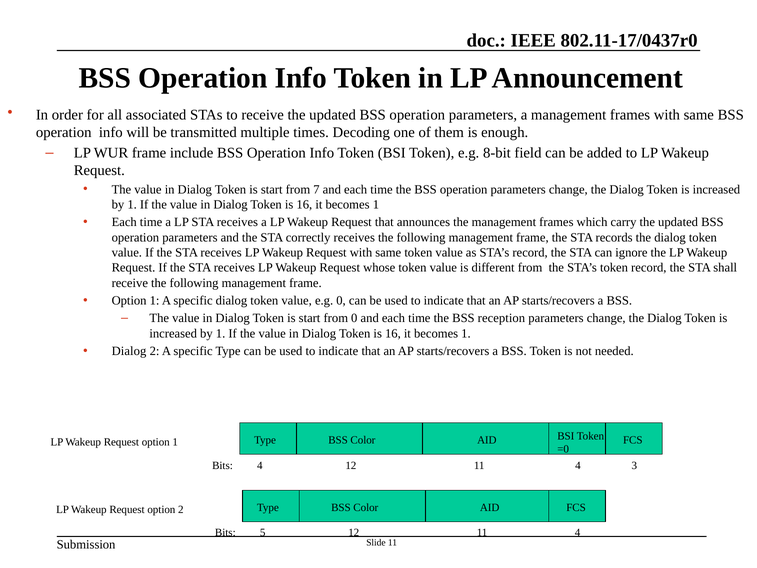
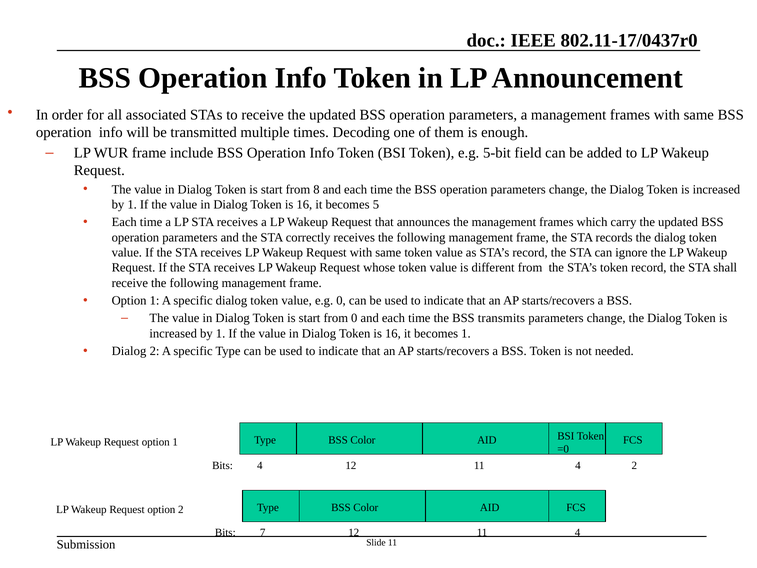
8-bit: 8-bit -> 5-bit (497, 153)
7: 7 -> 8 (316, 189)
1: 1 -> 5 (376, 204)
reception: reception -> transmits (501, 318)
11 3: 3 -> 2 (634, 465)
5: 5 -> 7 (263, 533)
